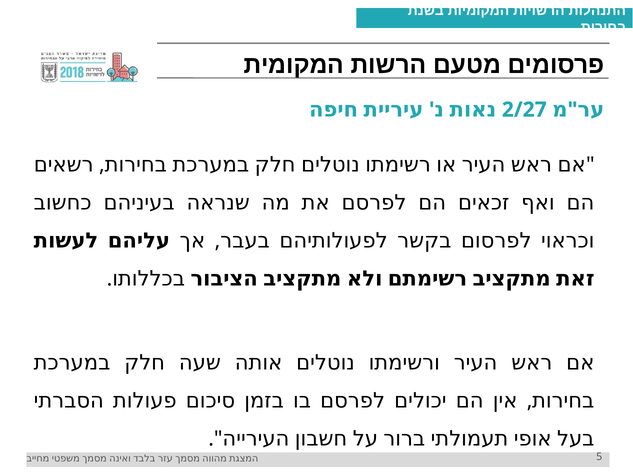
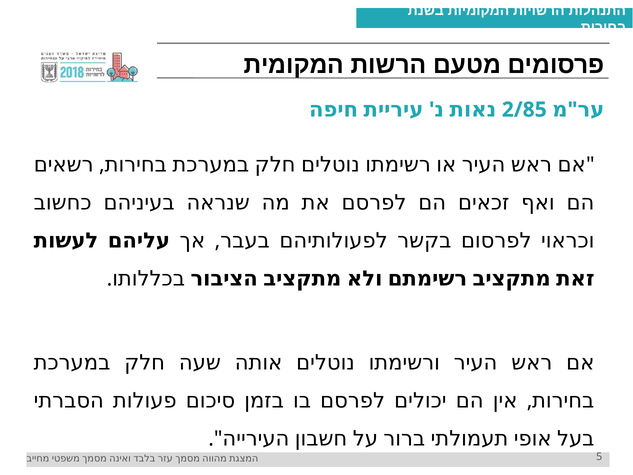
2/27: 2/27 -> 2/85 (524, 110)
